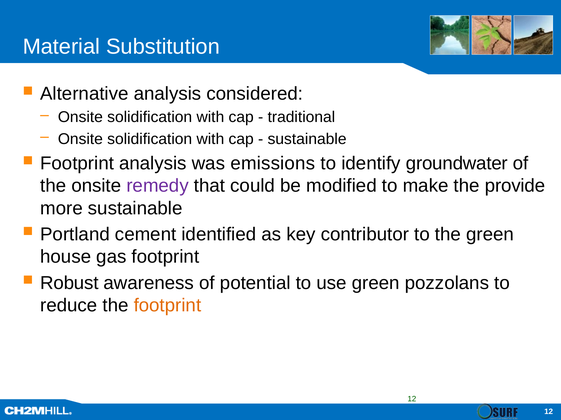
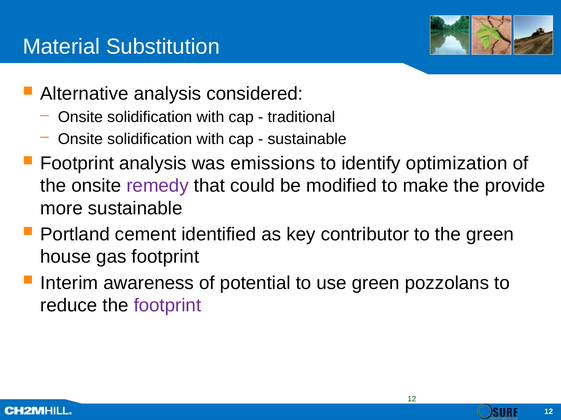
groundwater: groundwater -> optimization (457, 164)
Robust: Robust -> Interim (69, 283)
footprint colour: orange -> purple (167, 306)
